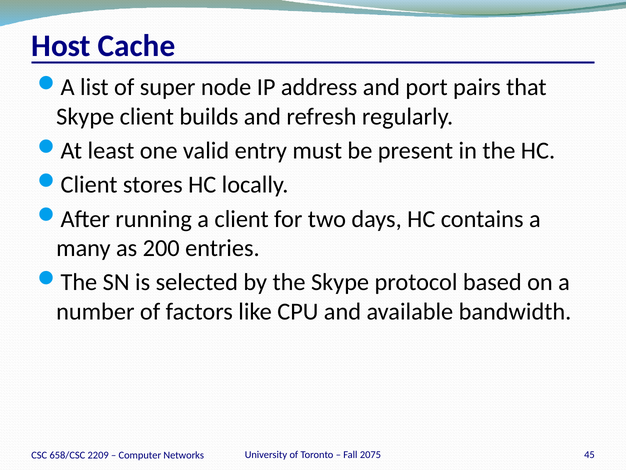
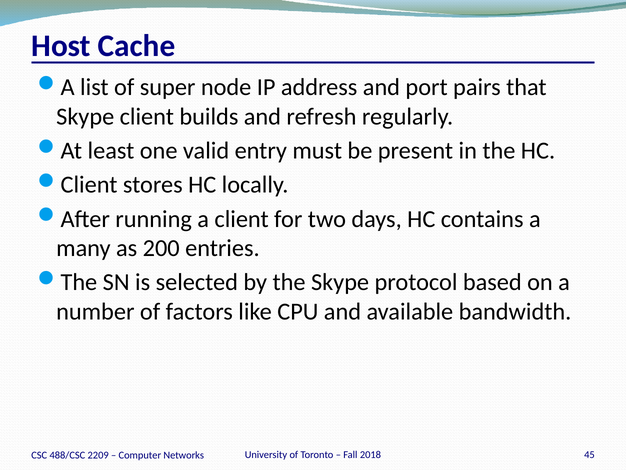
2075: 2075 -> 2018 (370, 454)
658/CSC: 658/CSC -> 488/CSC (67, 455)
